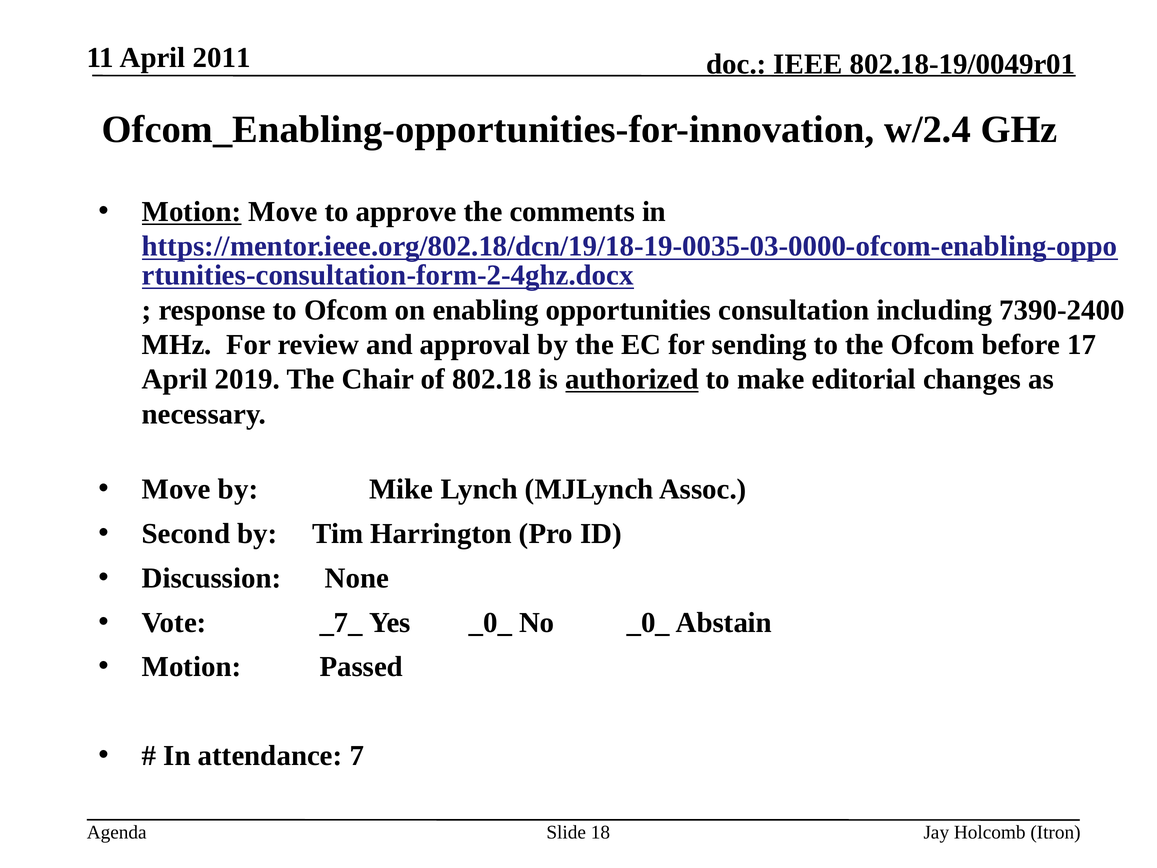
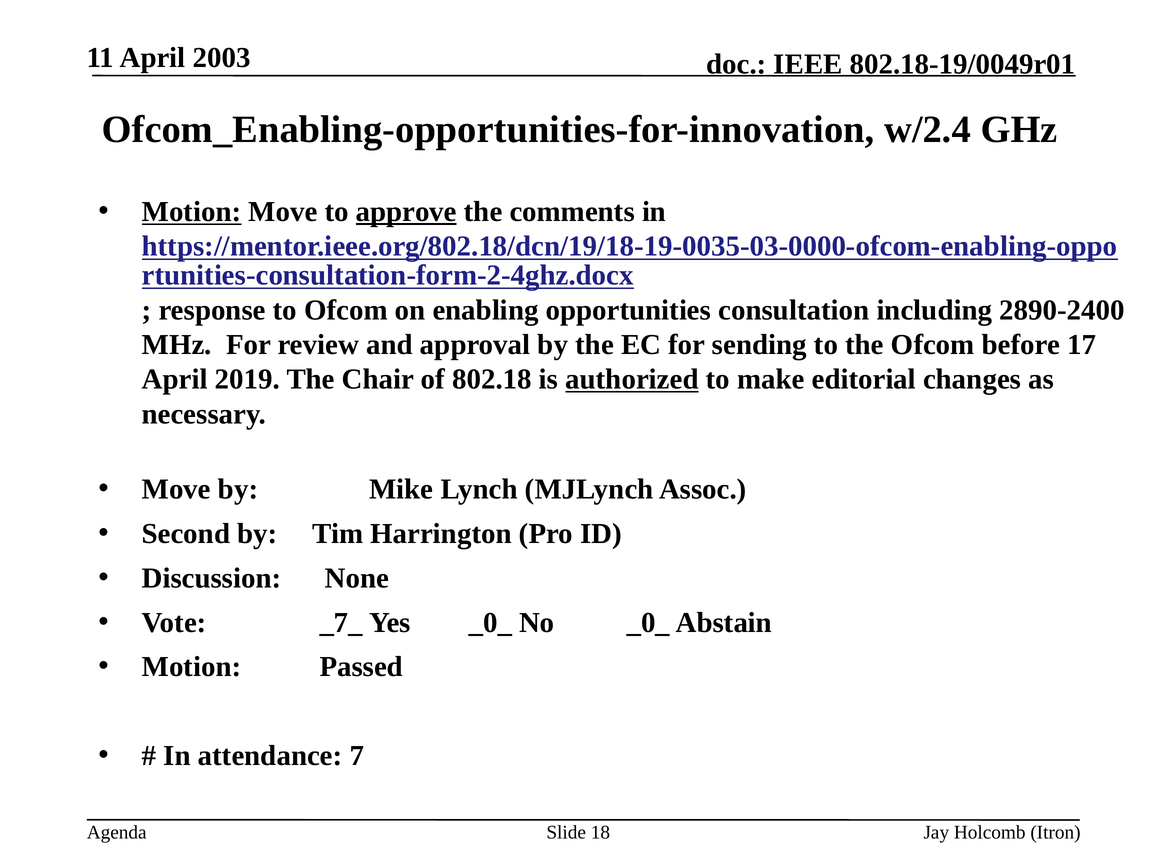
2011: 2011 -> 2003 (222, 58)
approve underline: none -> present (406, 212)
7390-2400: 7390-2400 -> 2890-2400 (1062, 310)
